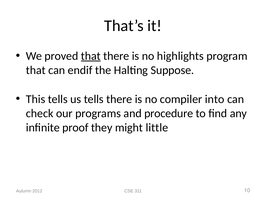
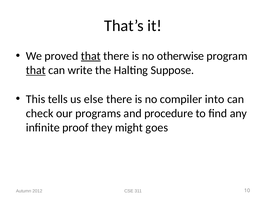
highlights: highlights -> otherwise (180, 56)
that underline: none -> present (36, 70)
endif: endif -> write (80, 70)
us tells: tells -> else (94, 99)
little: little -> goes (157, 127)
